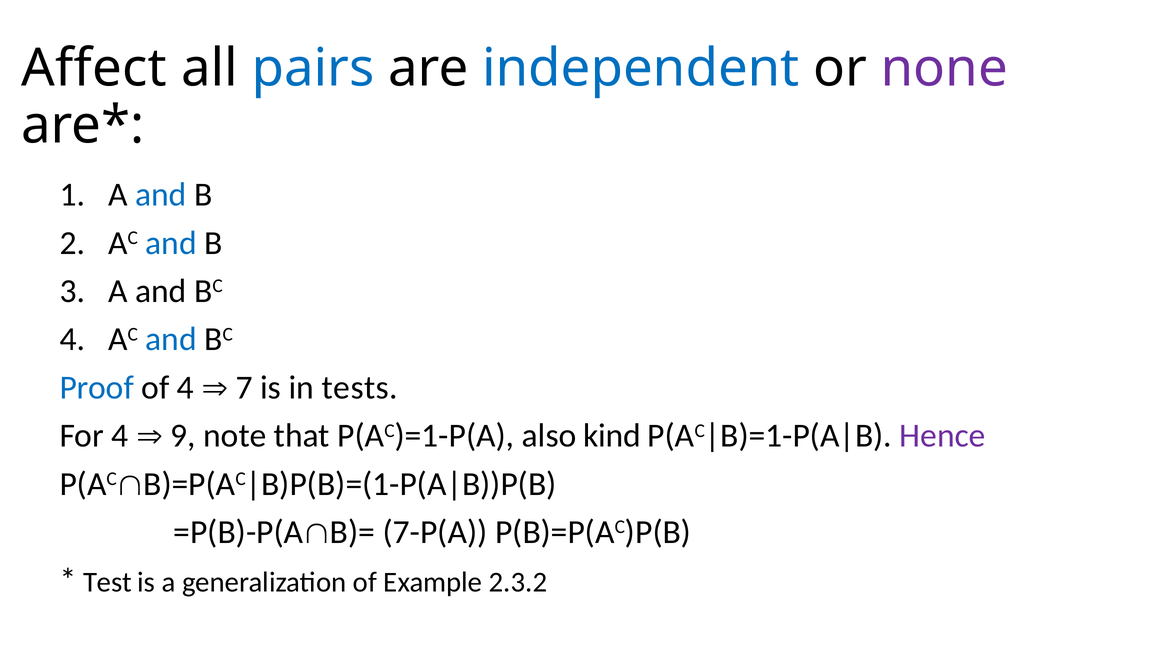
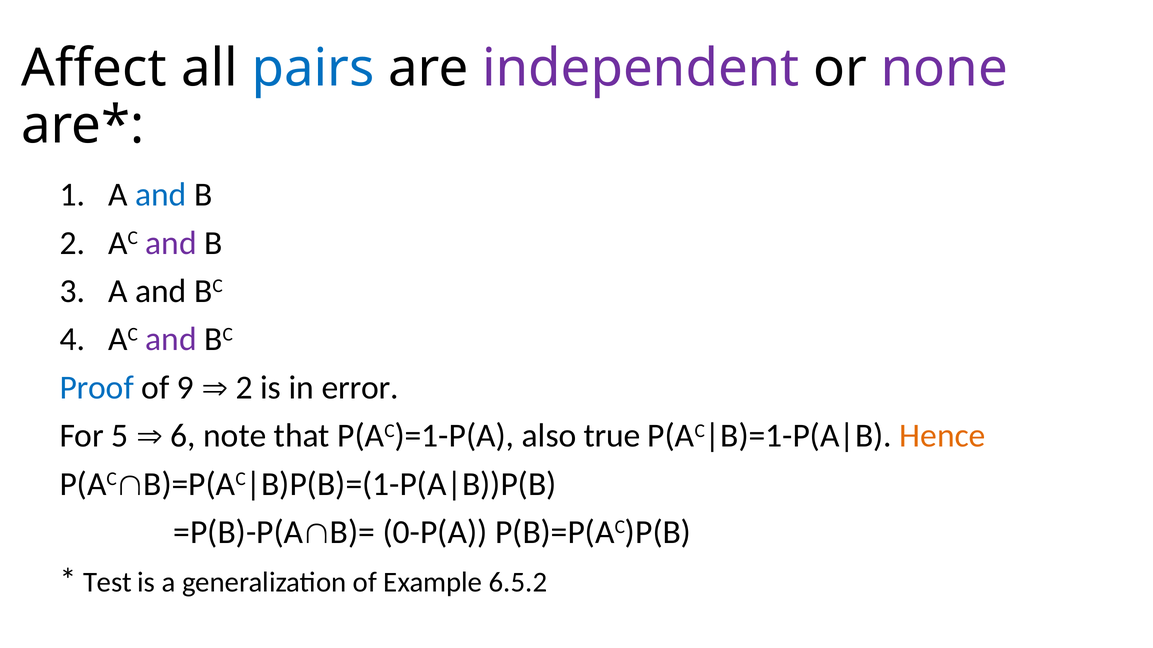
independent colour: blue -> purple (641, 68)
and colour: blue -> purple (171, 243)
and colour: blue -> purple (171, 340)
of 4: 4 -> 9 (185, 388)
7: 7 -> 2 (244, 388)
tests: tests -> error (360, 388)
For 4: 4 -> 5 (120, 436)
9: 9 -> 6 (183, 436)
kind: kind -> true (612, 436)
Hence colour: purple -> orange (943, 436)
7-P(A: 7-P(A -> 0-P(A (435, 533)
2.3.2: 2.3.2 -> 6.5.2 (518, 583)
